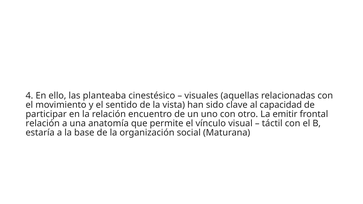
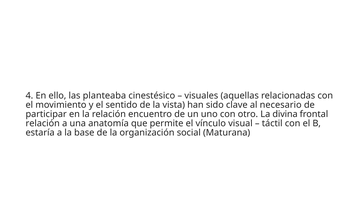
capacidad: capacidad -> necesario (281, 105)
emitir: emitir -> divina (285, 114)
